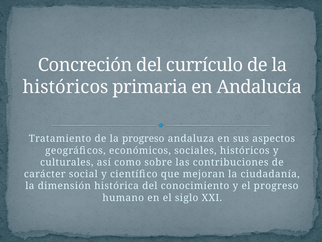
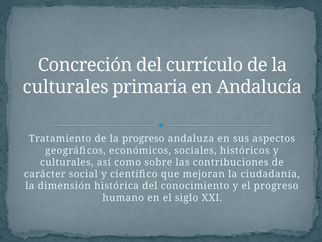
históricos: históricos -> culturales (66, 87)
